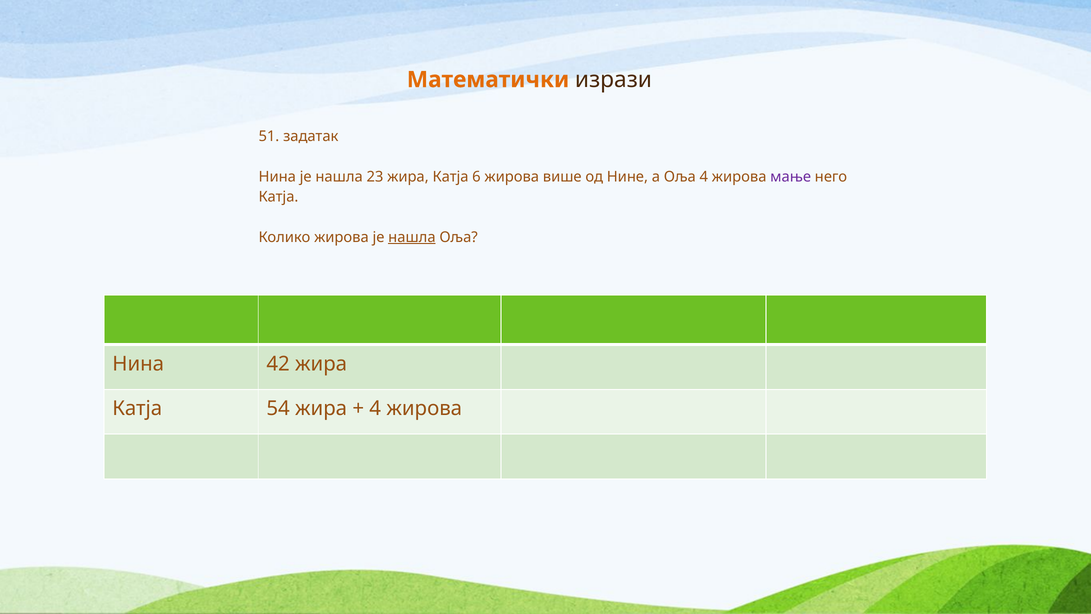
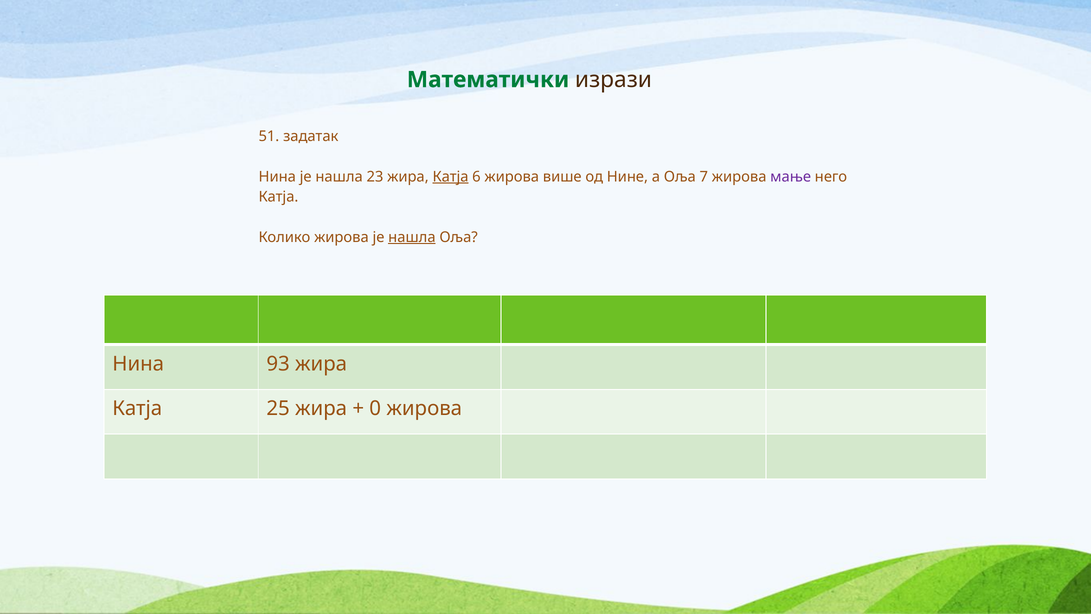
Математички colour: orange -> green (488, 80)
Катја underline: none -> present (451, 177)
Оља 4: 4 -> 7 (704, 177)
42: 42 -> 93 (278, 364)
54: 54 -> 25 (278, 408)
4: 4 -> 0 (375, 408)
